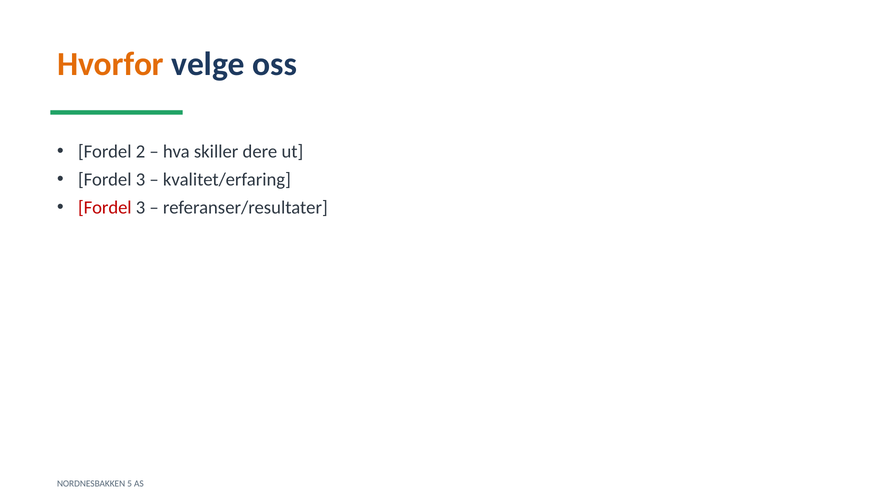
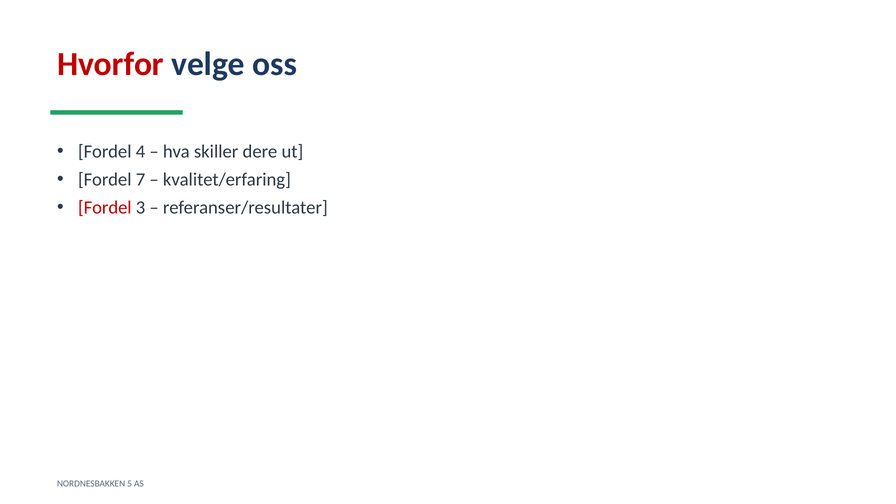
Hvorfor colour: orange -> red (110, 64)
2: 2 -> 4 (141, 152)
3: 3 -> 7 (141, 180)
